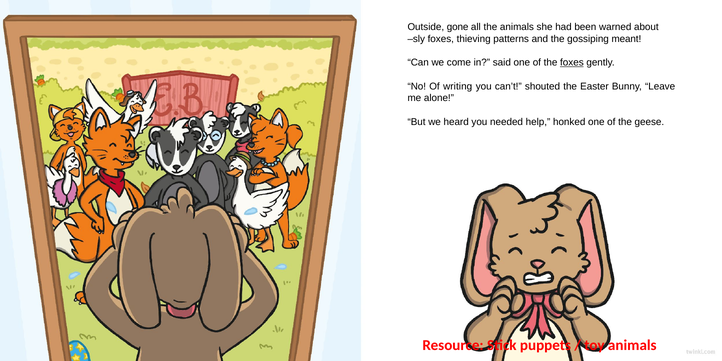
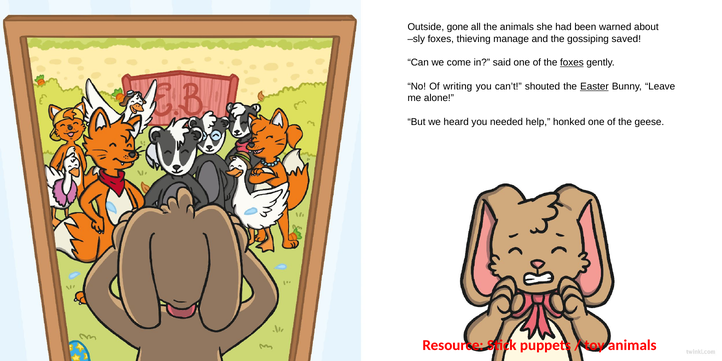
patterns: patterns -> manage (511, 39)
meant: meant -> saved (626, 39)
Easter underline: none -> present (594, 86)
